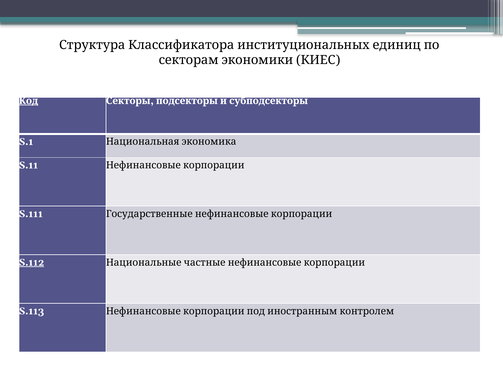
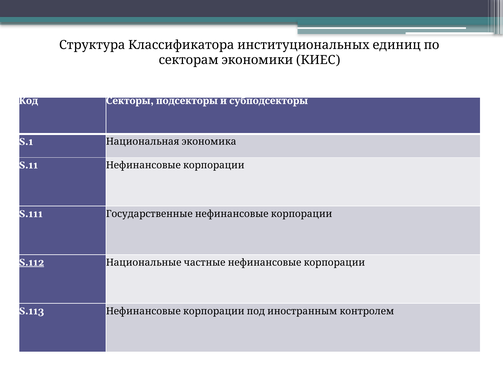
Код underline: present -> none (28, 101)
